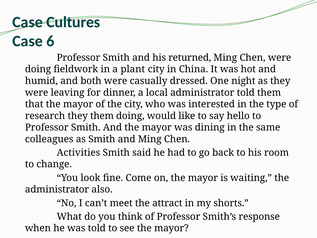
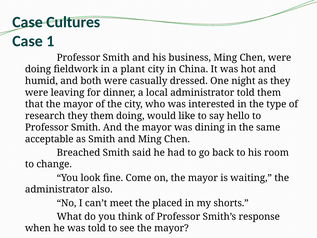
6: 6 -> 1 (50, 41)
returned: returned -> business (190, 58)
colleagues: colleagues -> acceptable (49, 139)
Activities: Activities -> Breached (78, 152)
attract: attract -> placed (167, 203)
